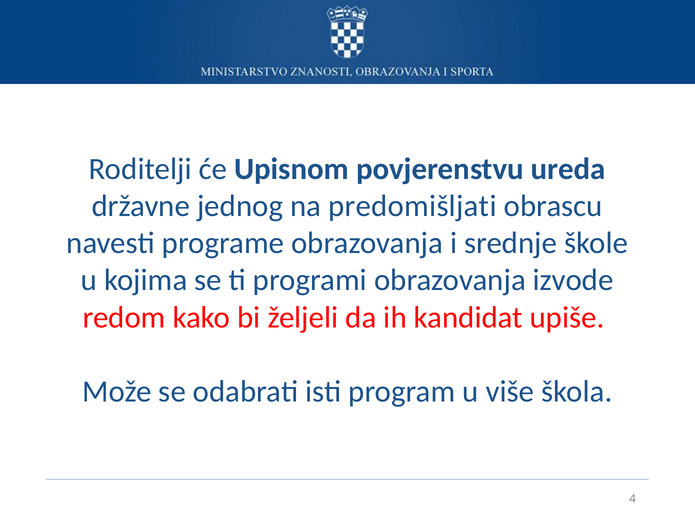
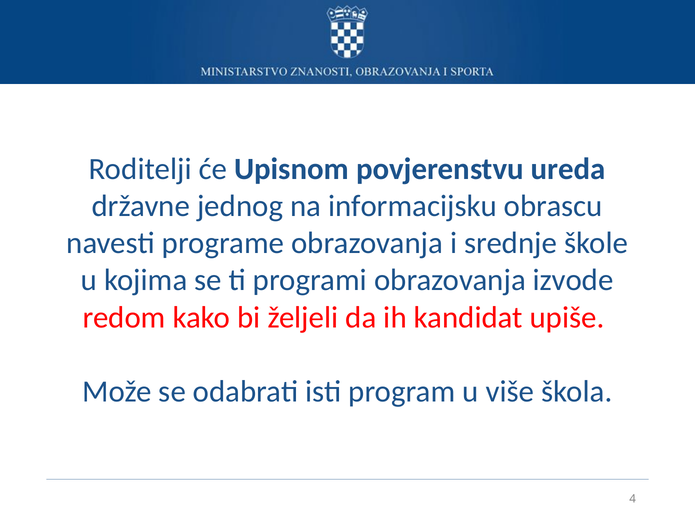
predomišljati: predomišljati -> informacijsku (412, 206)
